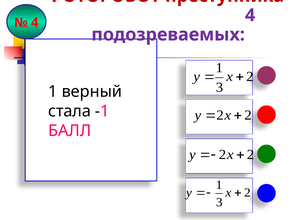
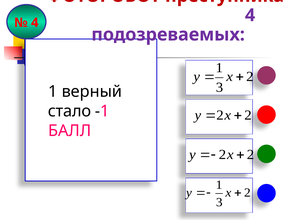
стала: стала -> стало (70, 111)
